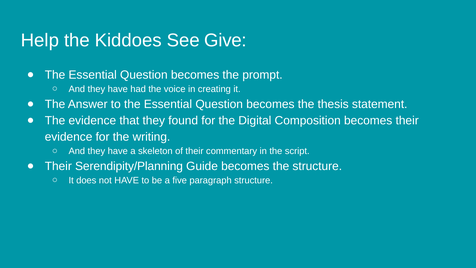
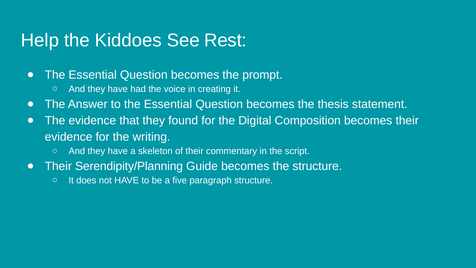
Give: Give -> Rest (226, 40)
